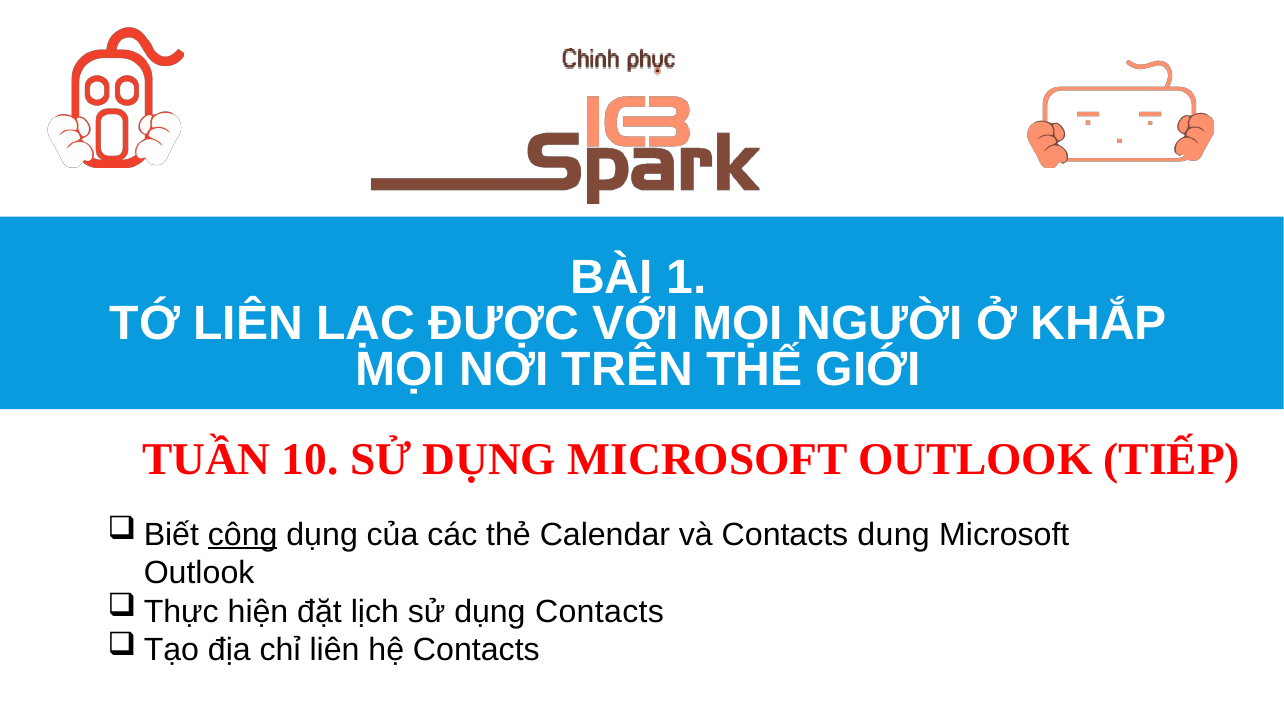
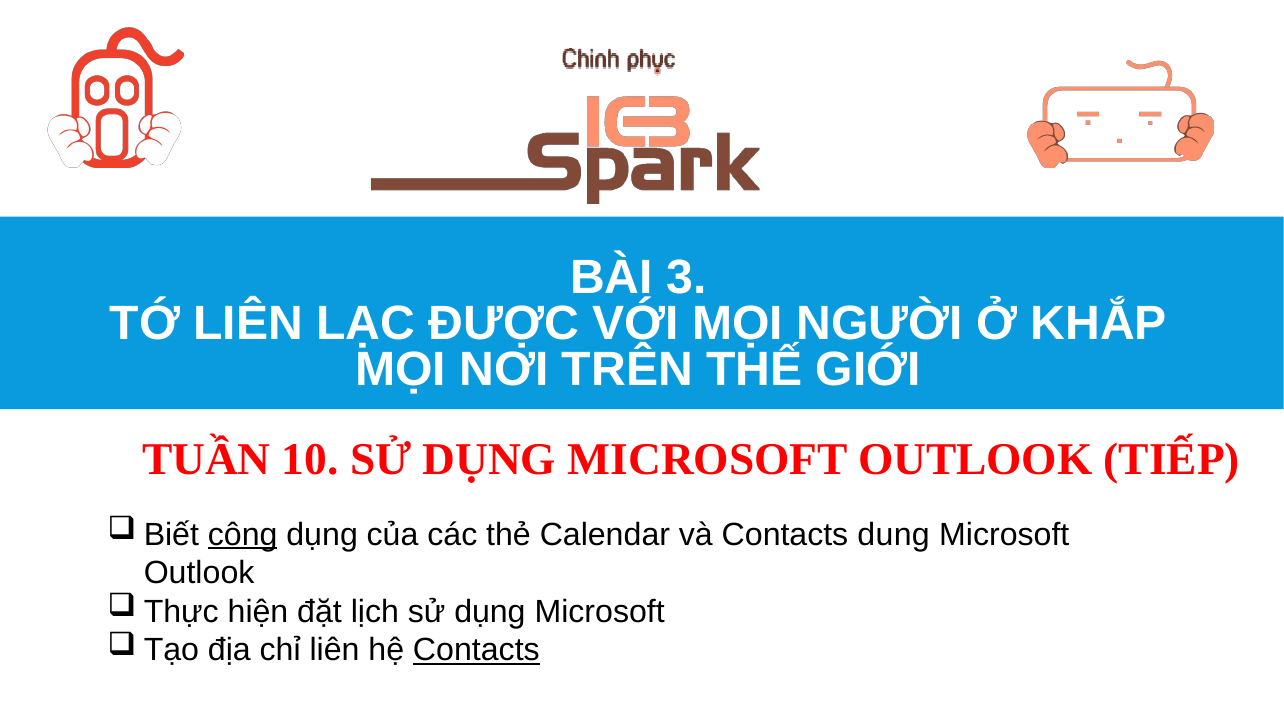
1: 1 -> 3 (686, 277)
lịch sử dụng Contacts: Contacts -> Microsoft (600, 612)
Contacts underline: none -> present (476, 650)
